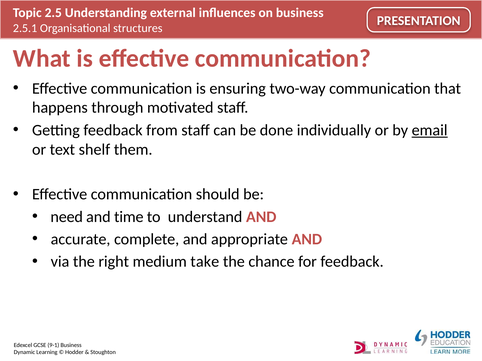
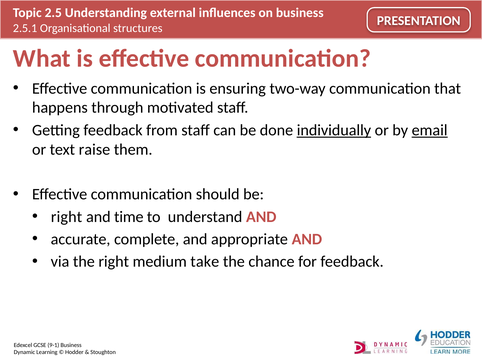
individually underline: none -> present (334, 130)
shelf: shelf -> raise (94, 150)
need: need -> right (67, 217)
